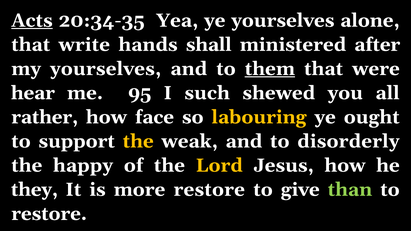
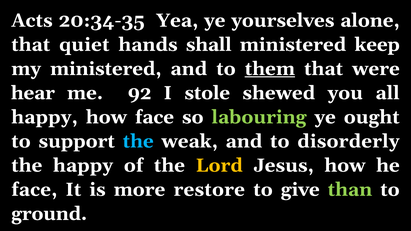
Acts underline: present -> none (32, 21)
write: write -> quiet (84, 45)
after: after -> keep (377, 45)
my yourselves: yourselves -> ministered (106, 69)
95: 95 -> 92 (140, 93)
such: such -> stole (207, 93)
rather: rather -> happy (44, 117)
labouring colour: yellow -> light green (259, 117)
the colour: yellow -> light blue (138, 141)
they: they -> face (34, 190)
restore: restore -> ground (49, 214)
